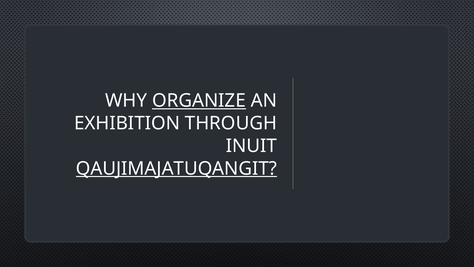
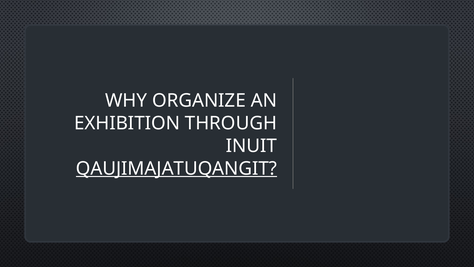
ORGANIZE underline: present -> none (199, 101)
